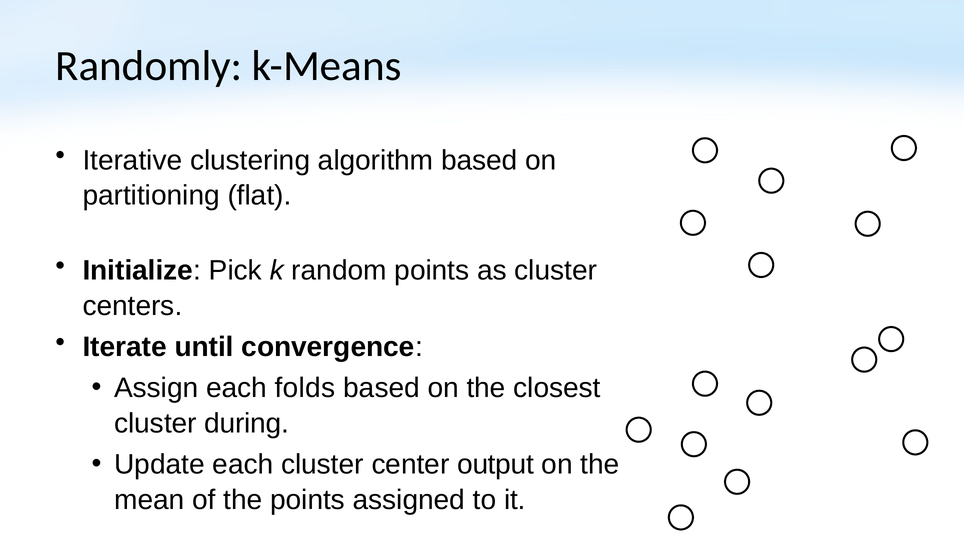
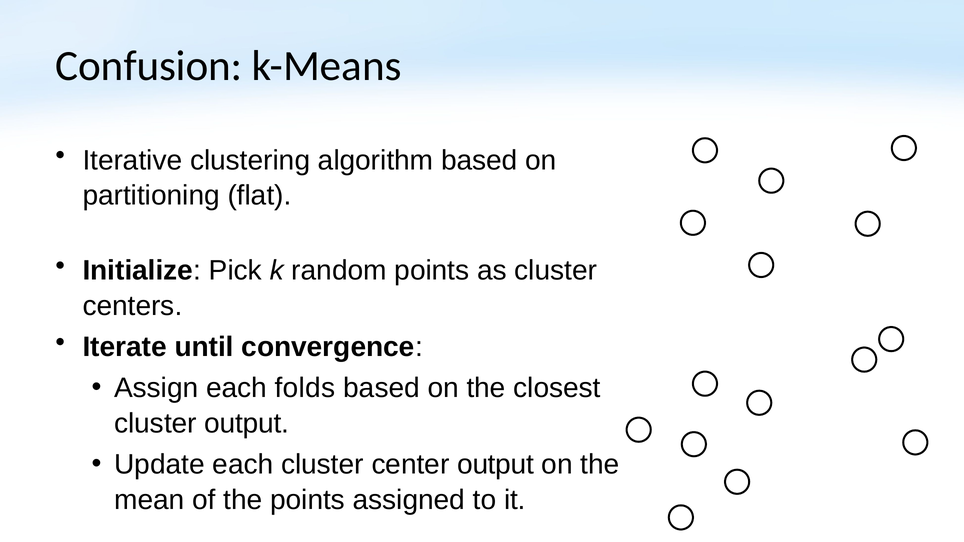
Randomly: Randomly -> Confusion (149, 66)
cluster during: during -> output (247, 424)
